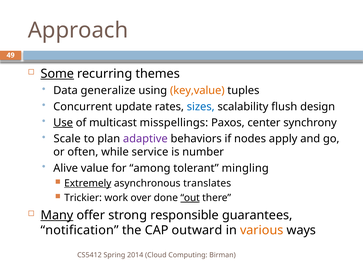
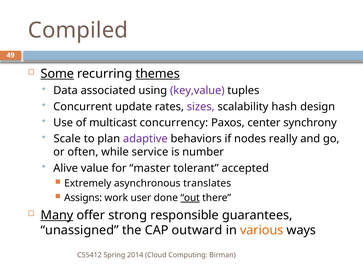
Approach: Approach -> Compiled (78, 30)
themes underline: none -> present (158, 74)
generalize: generalize -> associated (108, 91)
key,value colour: orange -> purple (197, 91)
sizes colour: blue -> purple (201, 107)
flush: flush -> hash (284, 107)
Use underline: present -> none (63, 123)
misspellings: misspellings -> concurrency (174, 123)
apply: apply -> really (283, 139)
among: among -> master (150, 168)
mingling: mingling -> accepted (245, 168)
Extremely underline: present -> none (88, 183)
Trickier: Trickier -> Assigns (83, 198)
over: over -> user (141, 198)
notification: notification -> unassigned (80, 230)
